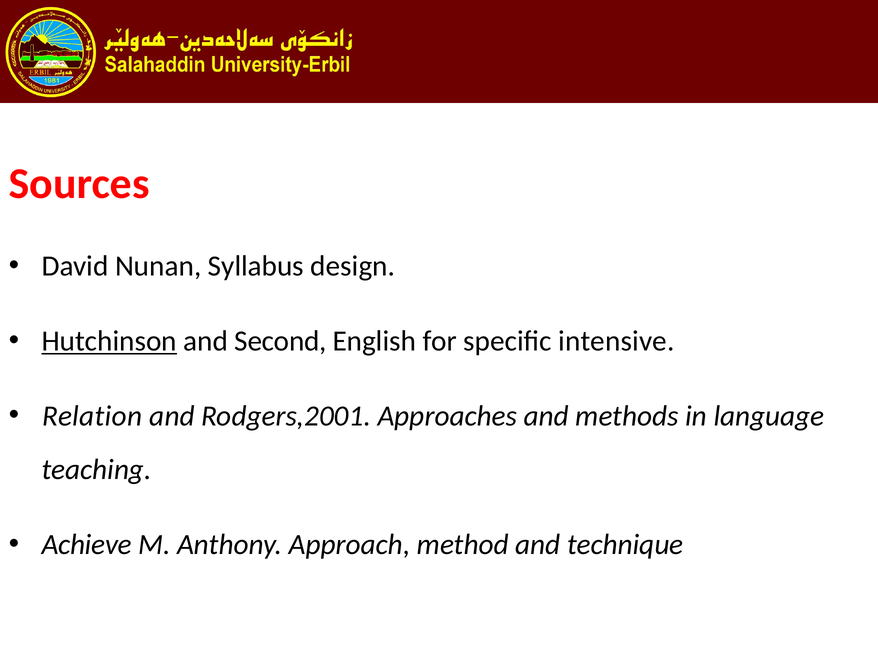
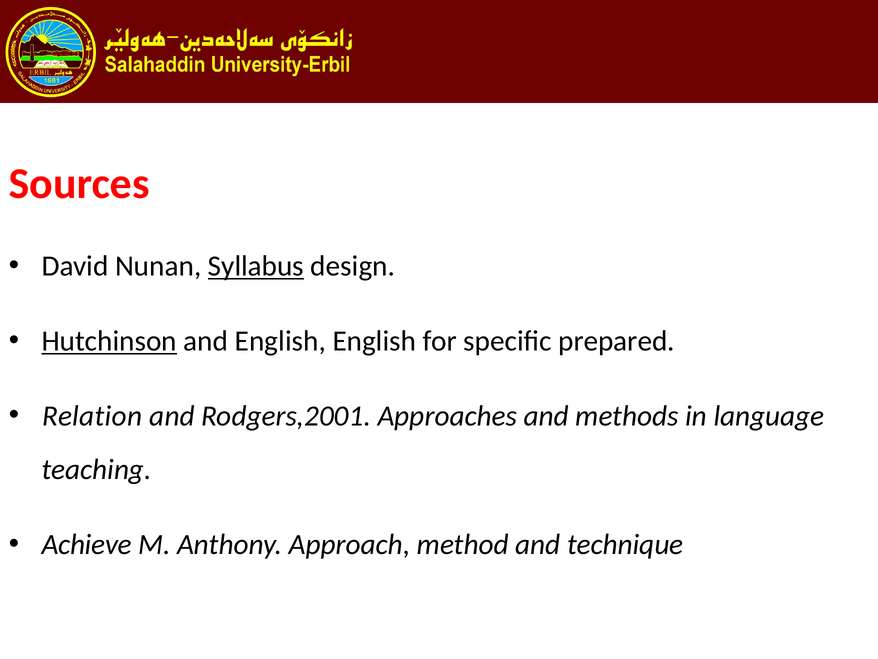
Syllabus underline: none -> present (256, 266)
and Second: Second -> English (280, 341)
intensive: intensive -> prepared (616, 341)
